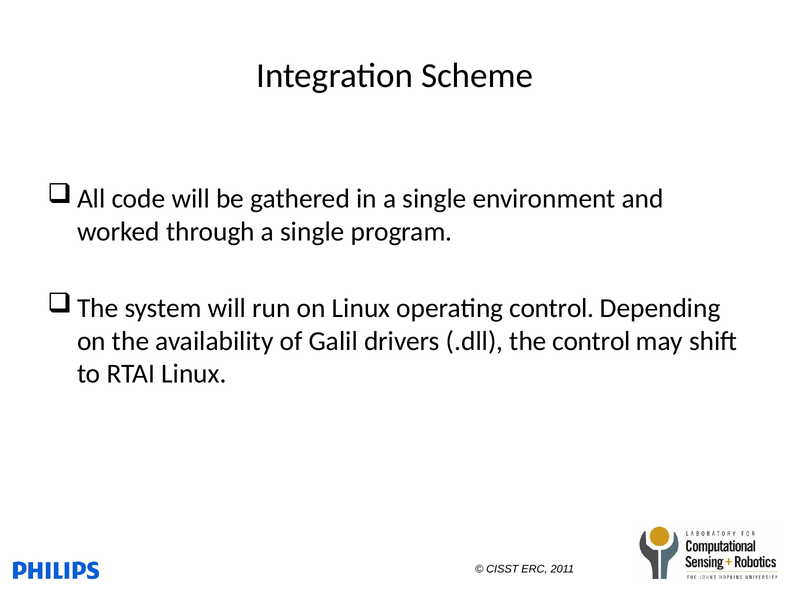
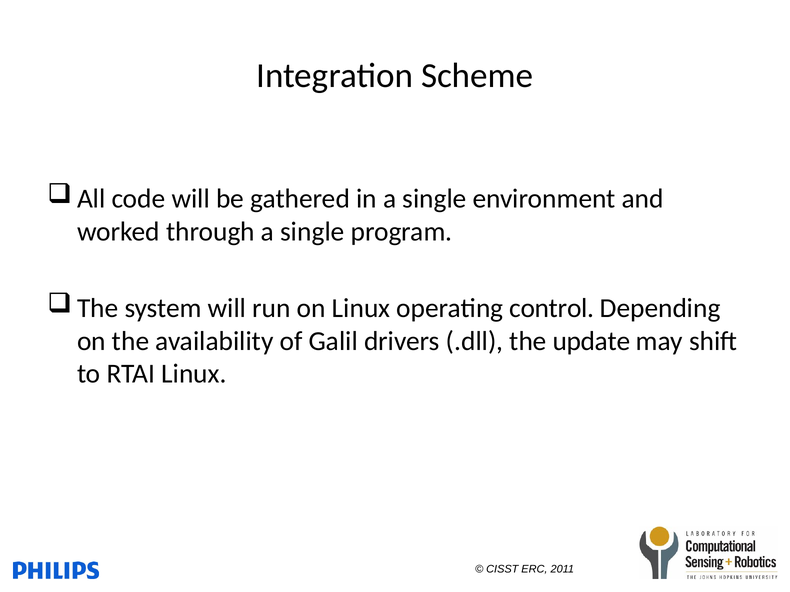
the control: control -> update (591, 341)
